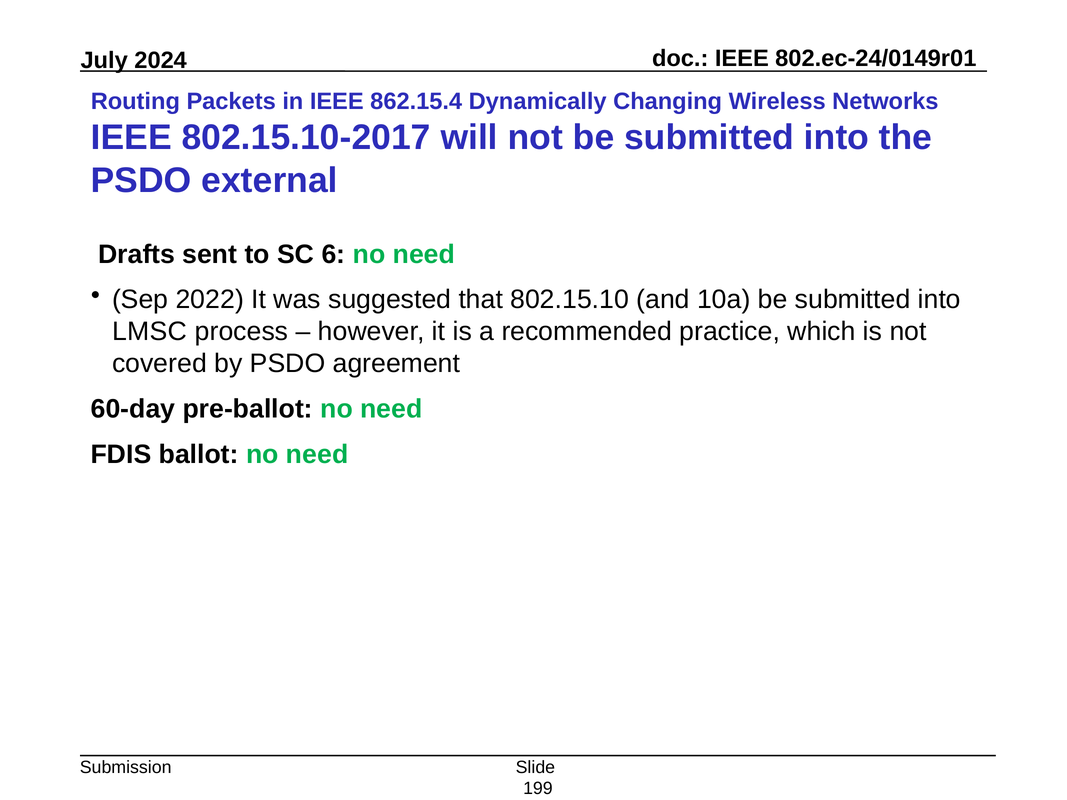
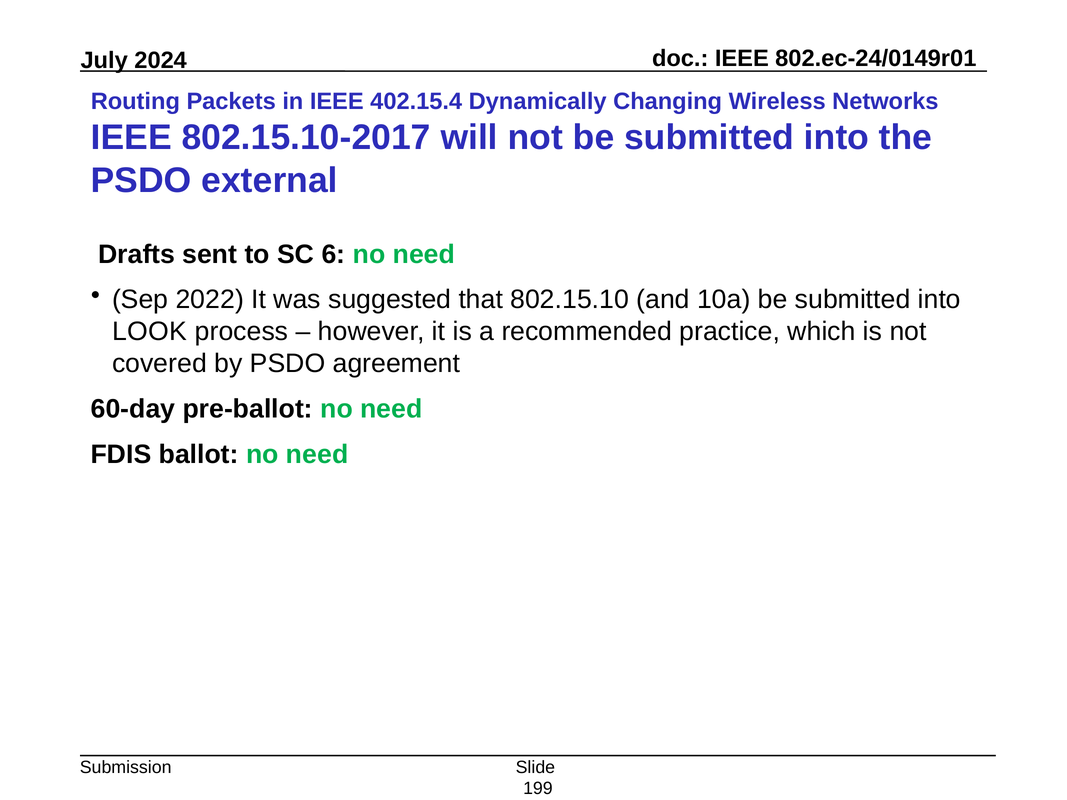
862.15.4: 862.15.4 -> 402.15.4 (416, 101)
LMSC: LMSC -> LOOK (150, 332)
